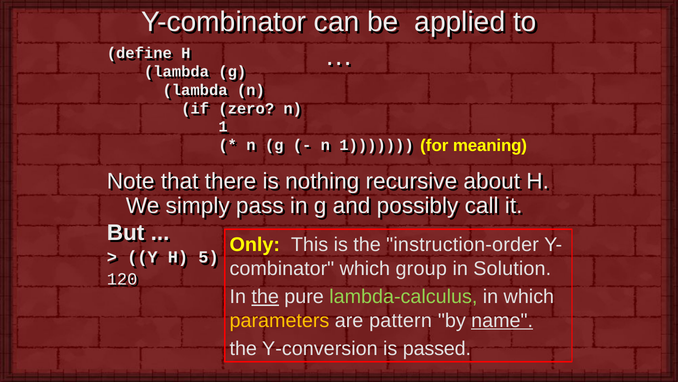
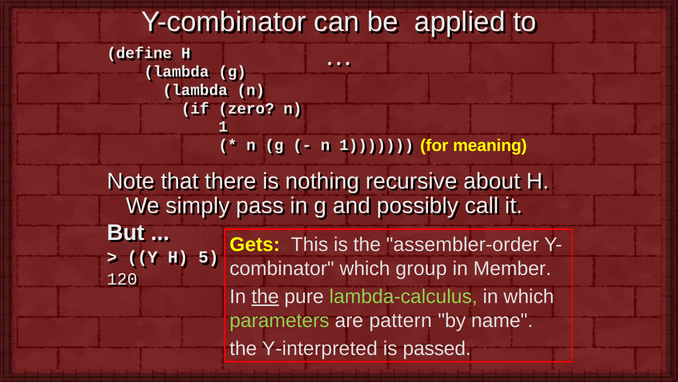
Only: Only -> Gets (255, 245)
instruction-order: instruction-order -> assembler-order (463, 245)
Solution: Solution -> Member (512, 268)
parameters colour: yellow -> light green (279, 320)
name underline: present -> none (502, 320)
Y-conversion: Y-conversion -> Y-interpreted (320, 348)
